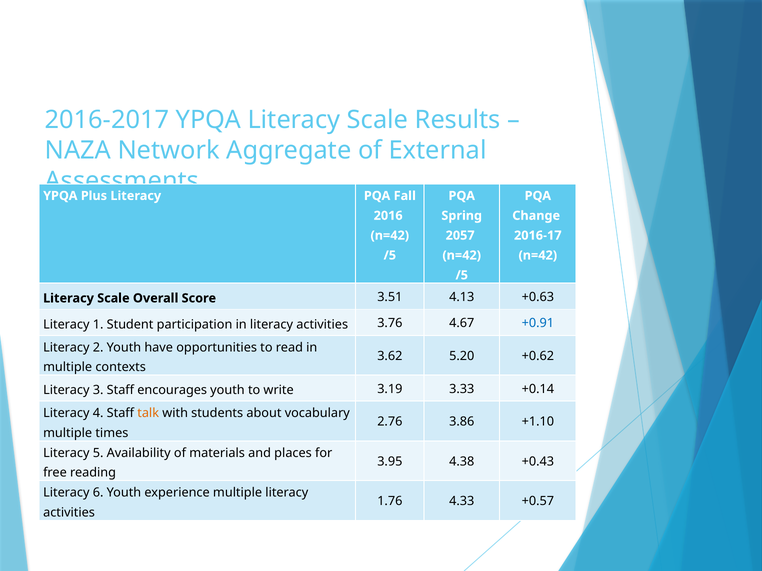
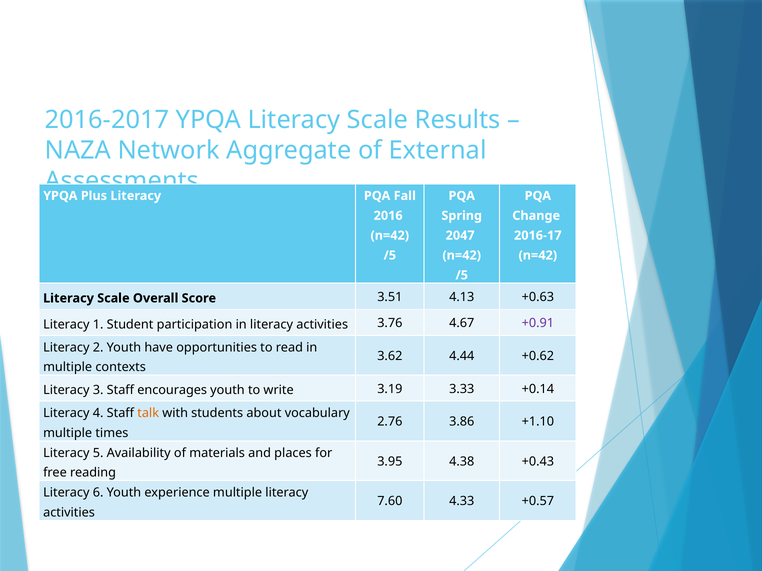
2057: 2057 -> 2047 (460, 236)
+0.91 colour: blue -> purple (538, 323)
5.20: 5.20 -> 4.44 (462, 356)
1.76: 1.76 -> 7.60 (390, 502)
